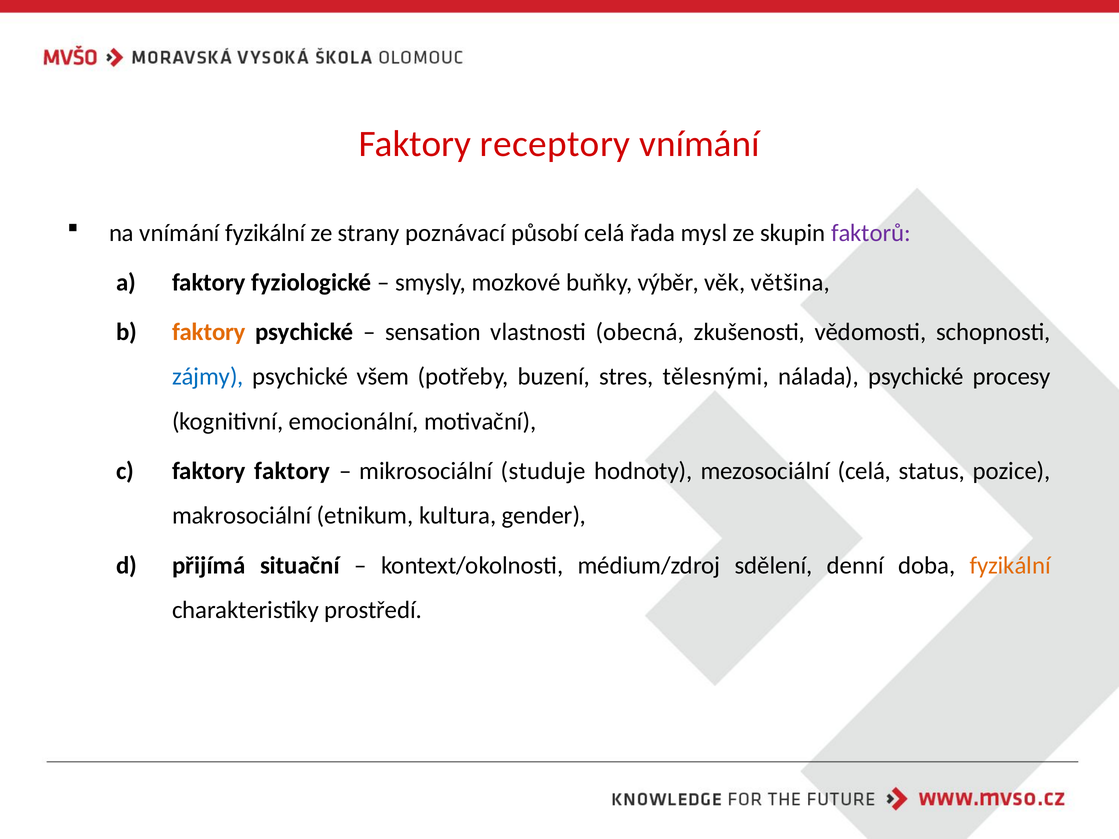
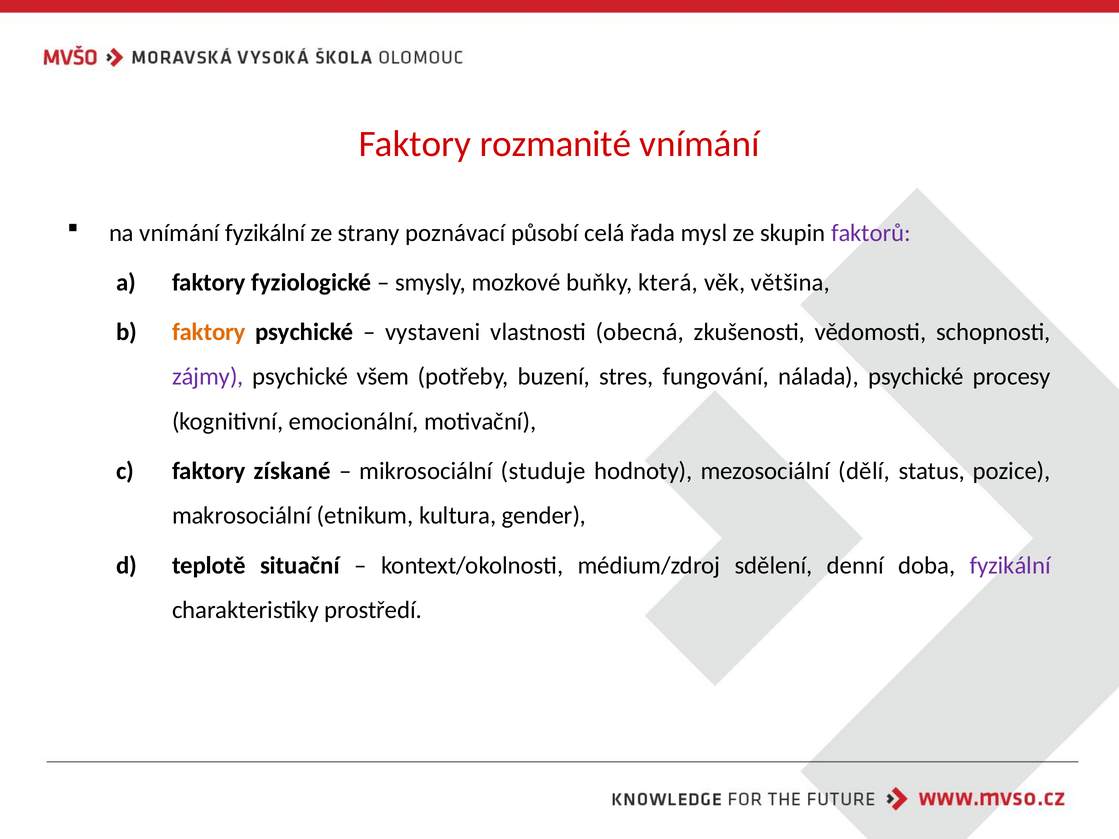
receptory: receptory -> rozmanité (555, 144)
výběr: výběr -> která (668, 283)
sensation: sensation -> vystaveni (433, 332)
zájmy colour: blue -> purple (208, 377)
tělesnými: tělesnými -> fungování (716, 377)
faktory faktory: faktory -> získané (292, 471)
mezosociální celá: celá -> dělí (864, 471)
přijímá: přijímá -> teplotě (209, 566)
fyzikální colour: orange -> purple (1010, 566)
